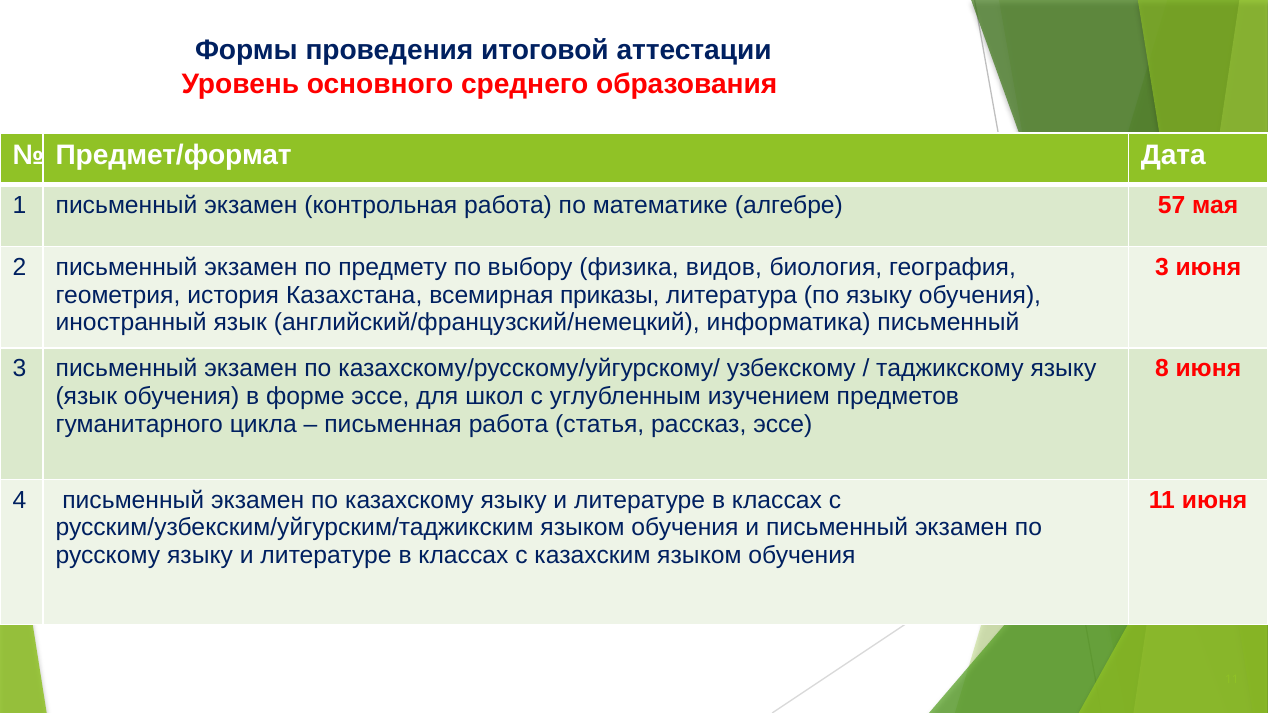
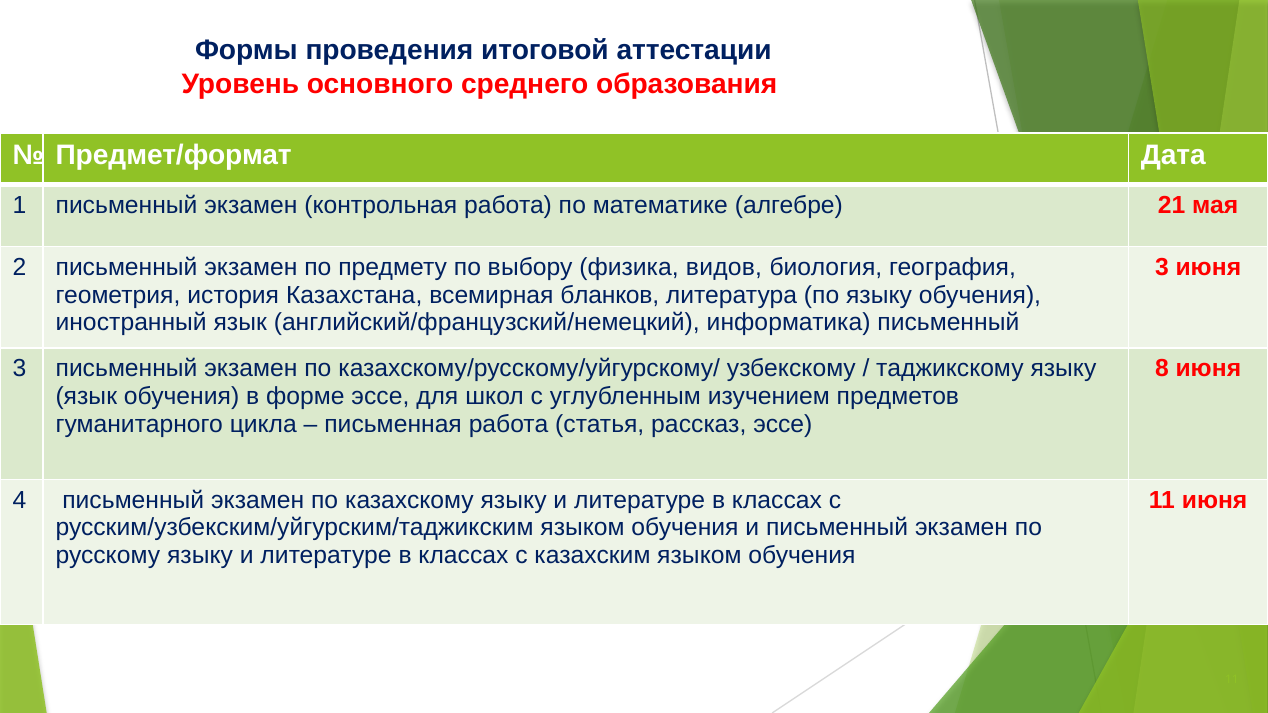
57: 57 -> 21 (1172, 205)
приказы: приказы -> бланков (610, 295)
